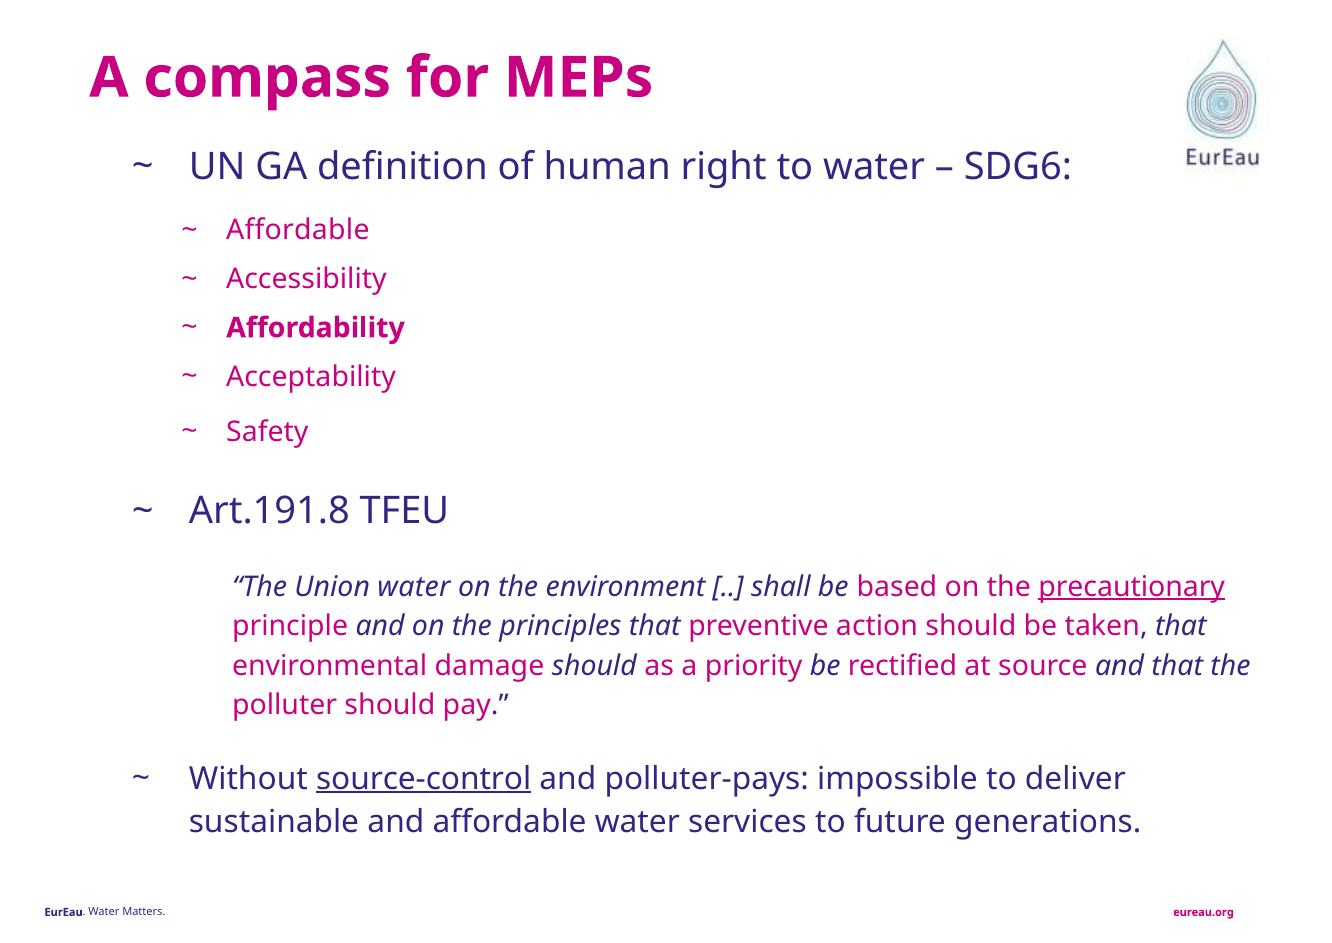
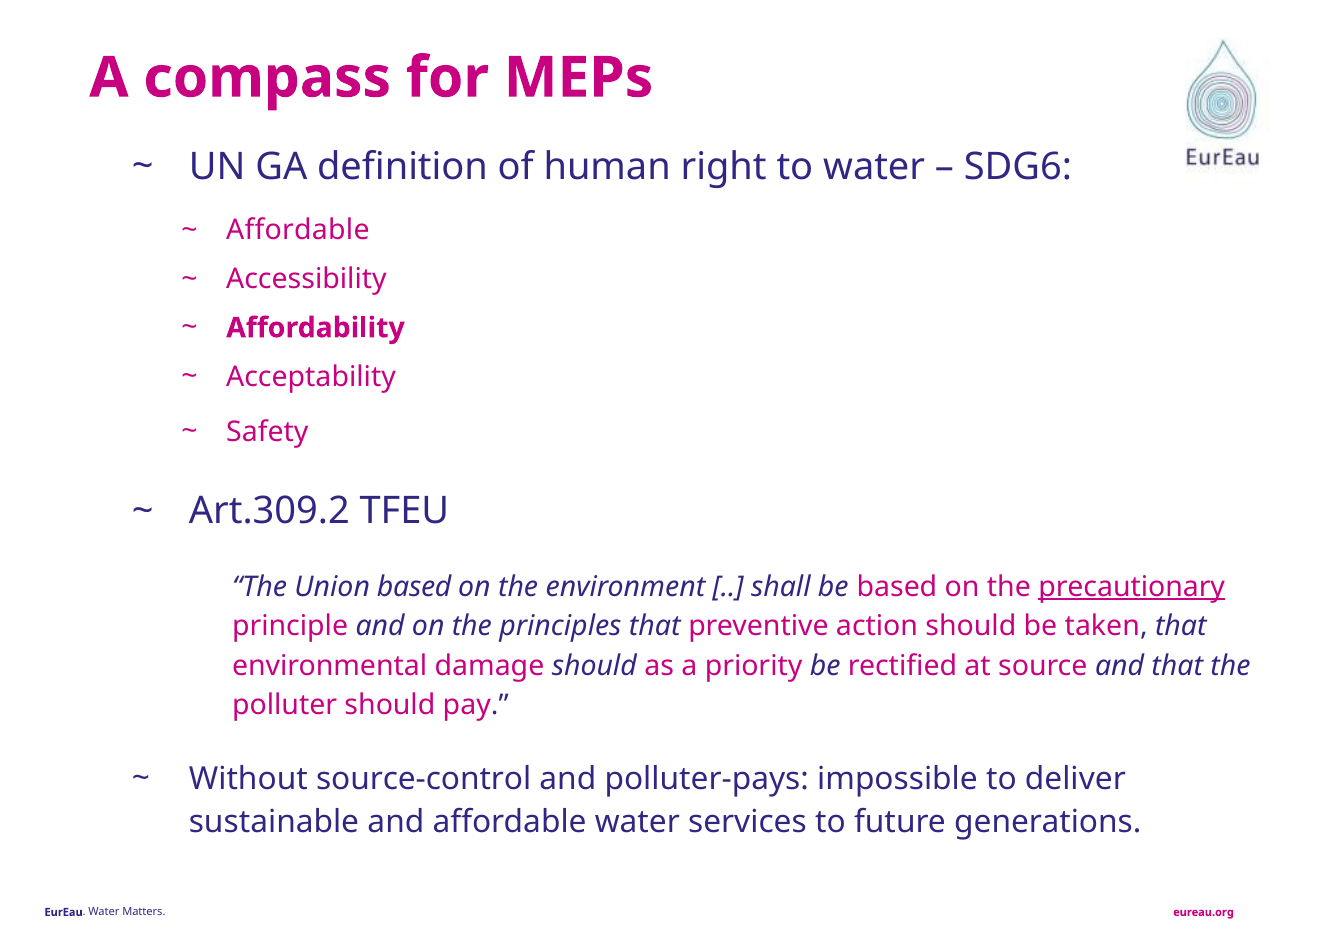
Art.191.8: Art.191.8 -> Art.309.2 (269, 511)
Union water: water -> based (414, 587)
source-control underline: present -> none (424, 778)
